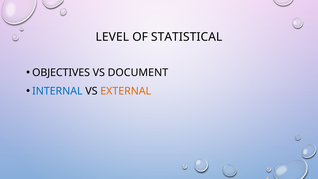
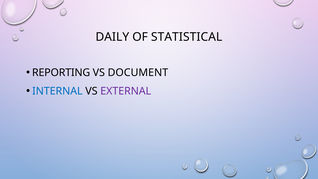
LEVEL: LEVEL -> DAILY (112, 37)
OBJECTIVES: OBJECTIVES -> REPORTING (61, 73)
EXTERNAL colour: orange -> purple (126, 91)
